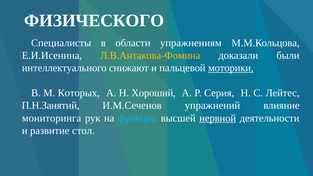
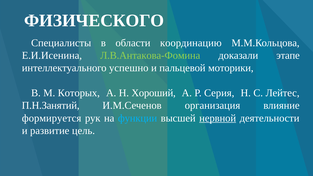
упражнениям: упражнениям -> координацию (191, 43)
Л.В.Антакова-Фомина colour: yellow -> light green (150, 56)
были: были -> этапе (288, 56)
снижают: снижают -> успешно (129, 68)
моторики underline: present -> none (231, 68)
упражнений: упражнений -> организация (212, 106)
мониторинга: мониторинга -> формируется (52, 118)
стол: стол -> цель (83, 131)
